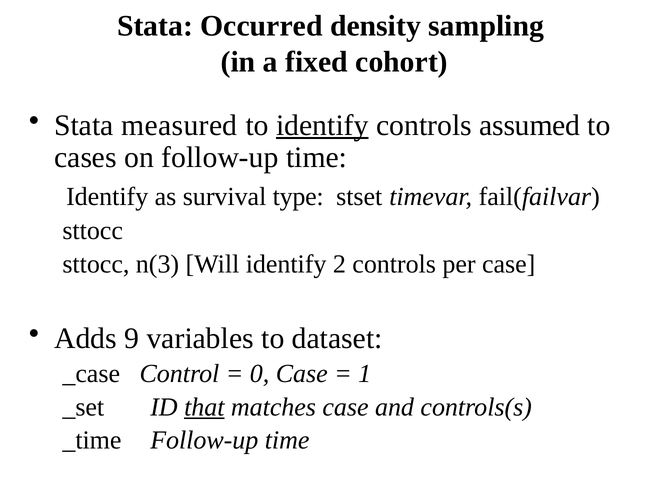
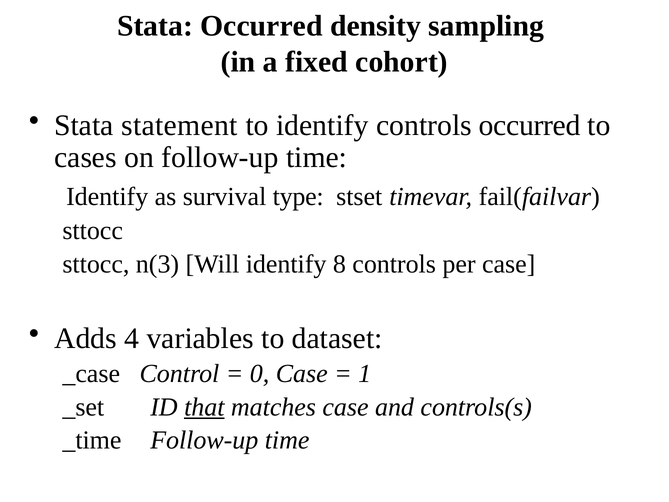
measured: measured -> statement (179, 125)
identify underline: present -> none (322, 125)
controls assumed: assumed -> occurred (530, 125)
2: 2 -> 8 (339, 264)
9: 9 -> 4 (132, 338)
